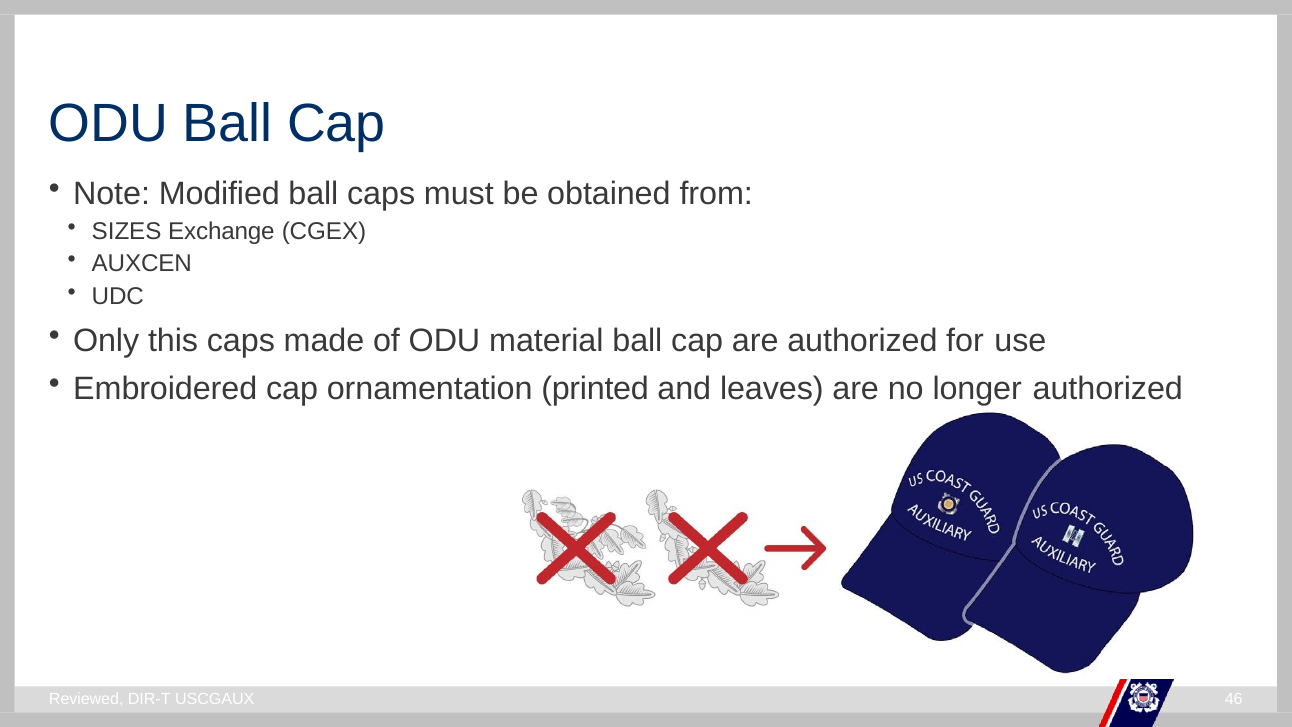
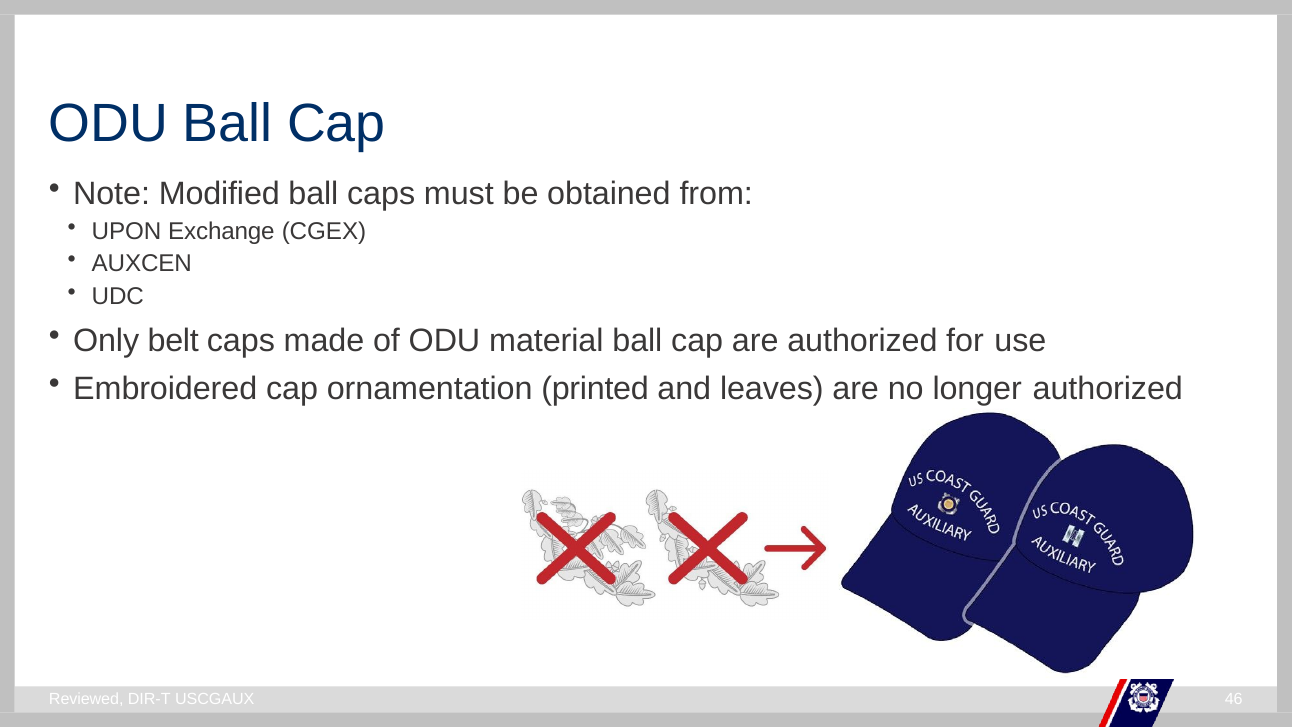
SIZES: SIZES -> UPON (127, 231)
this: this -> belt (173, 341)
